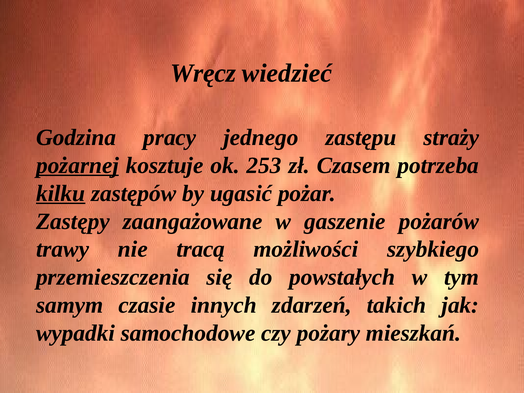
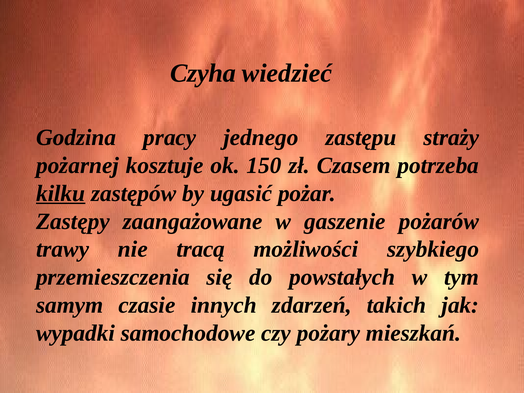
Wręcz: Wręcz -> Czyha (203, 73)
pożarnej underline: present -> none (77, 165)
253: 253 -> 150 (264, 165)
